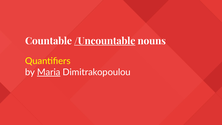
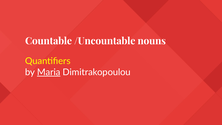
/Uncountable underline: present -> none (105, 41)
